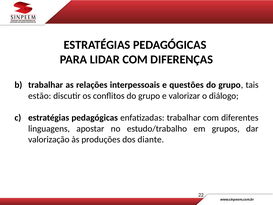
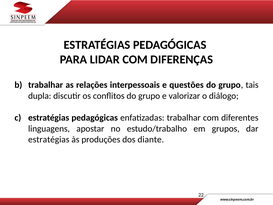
estão: estão -> dupla (40, 96)
valorização: valorização -> estratégias (49, 139)
